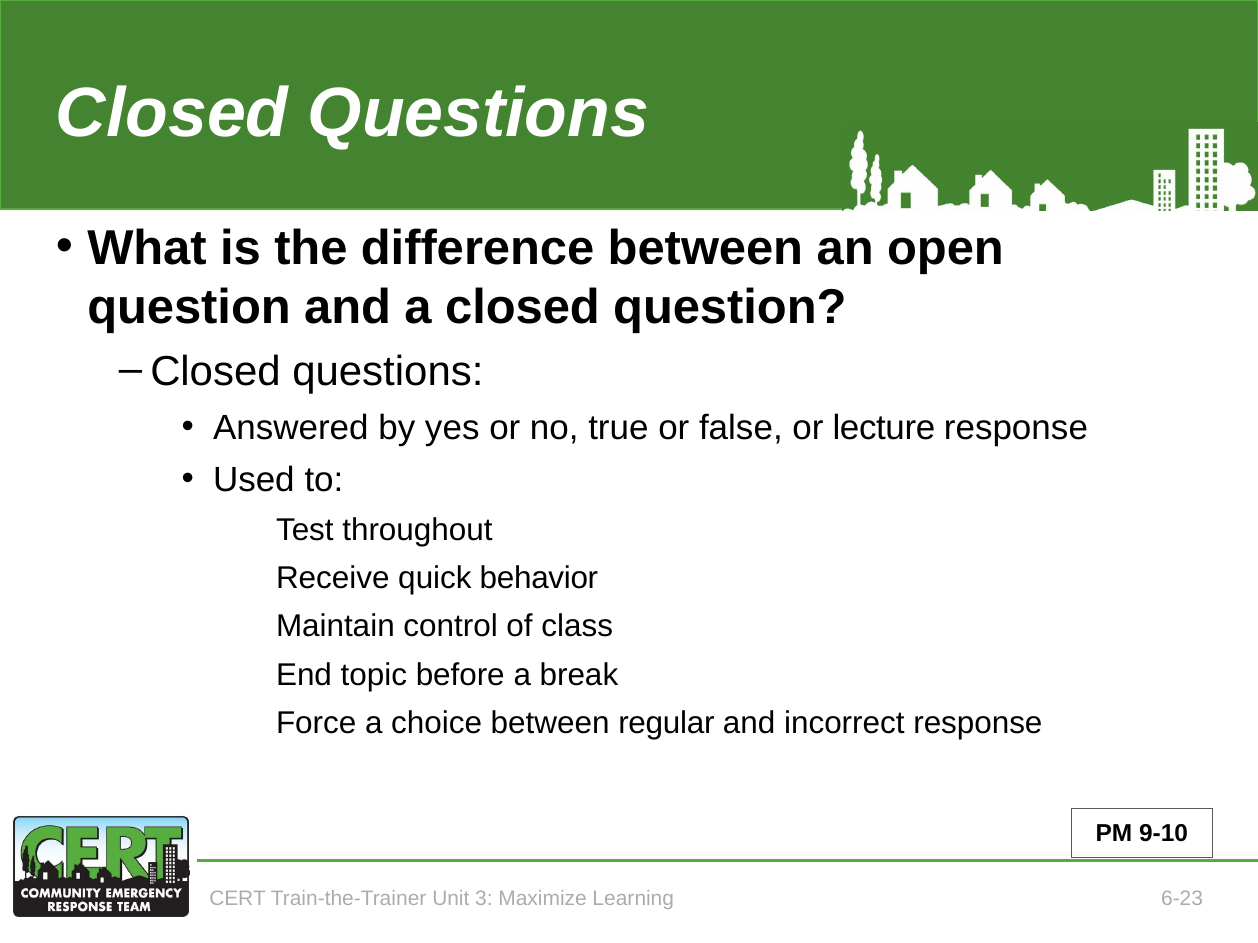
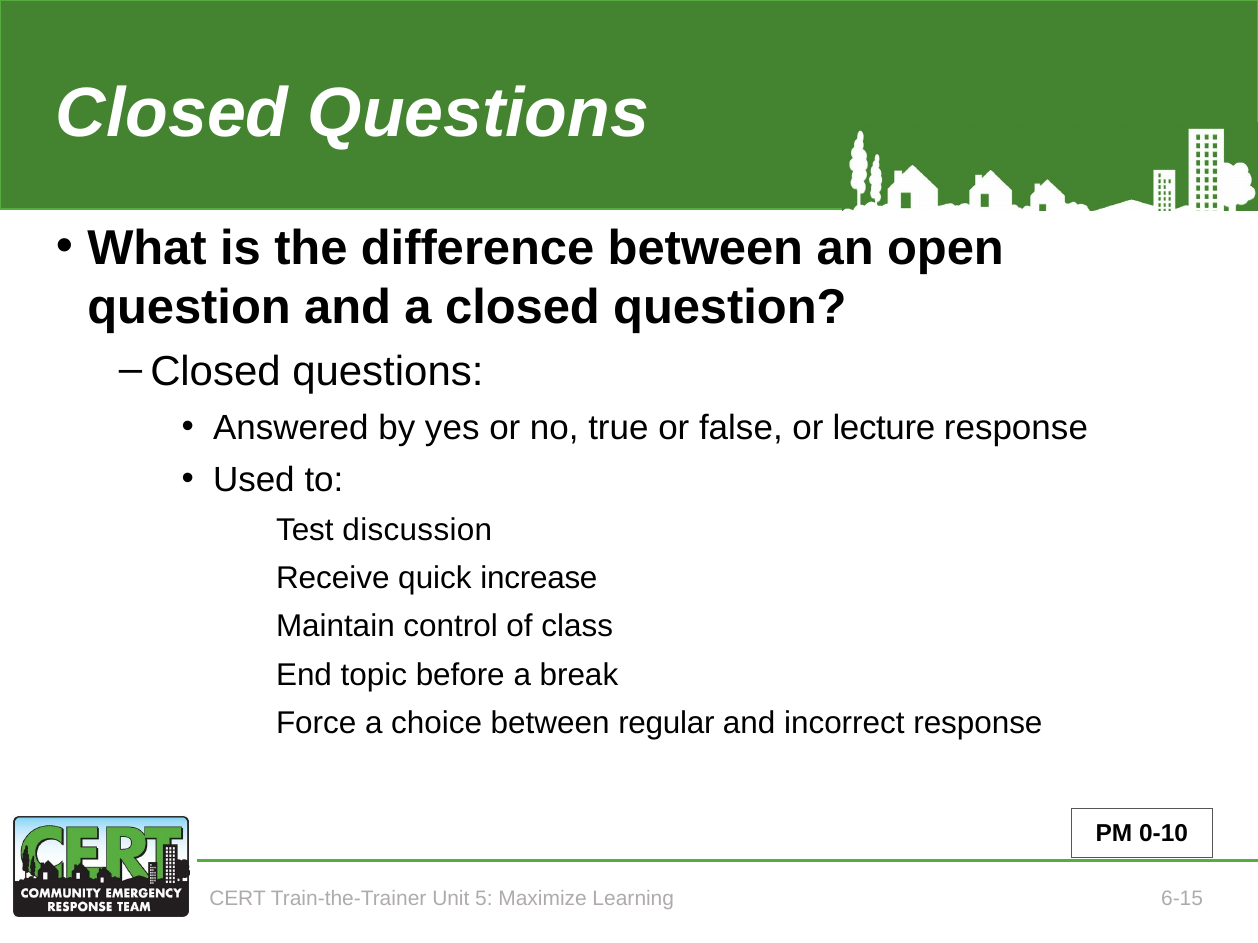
throughout: throughout -> discussion (417, 530)
behavior: behavior -> increase (539, 579)
9-10: 9-10 -> 0-10 (1164, 833)
3: 3 -> 5 (484, 899)
6-23: 6-23 -> 6-15 (1182, 899)
